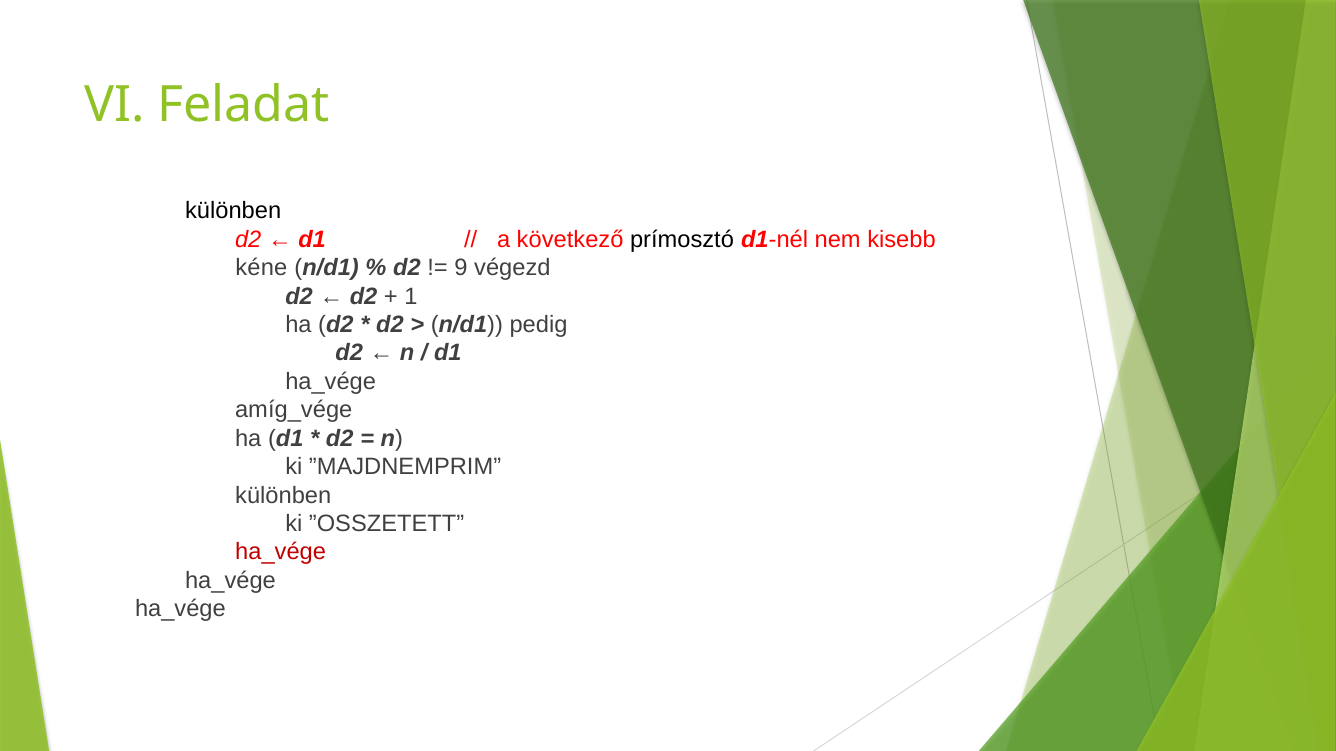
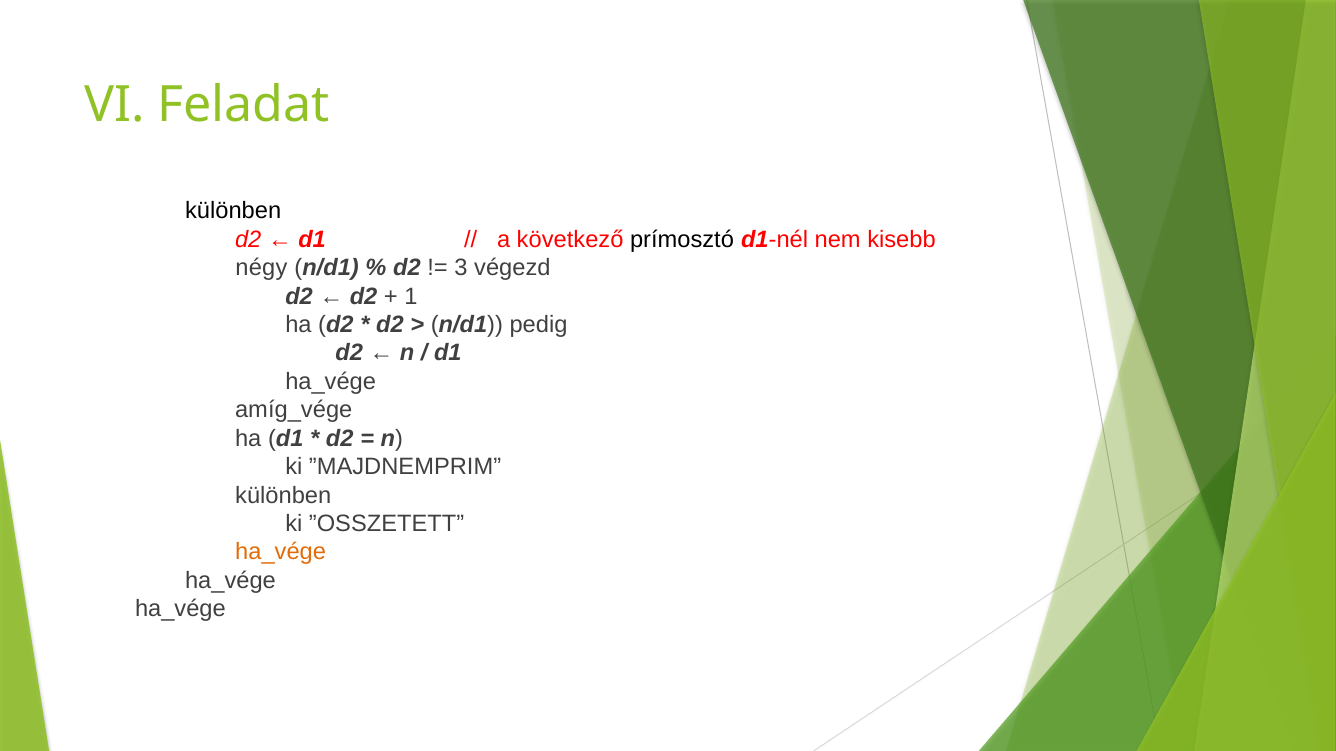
kéne: kéne -> négy (261, 268)
9: 9 -> 3 (461, 268)
ha_vége colour: red -> orange (281, 552)
